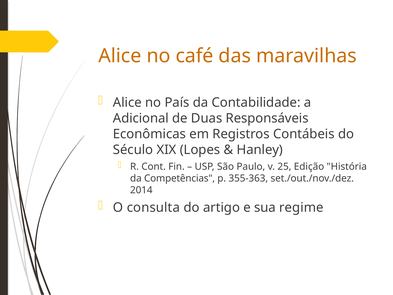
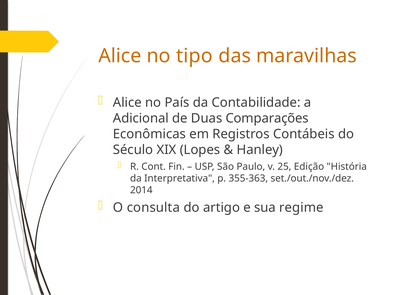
café: café -> tipo (194, 56)
Responsáveis: Responsáveis -> Comparações (267, 118)
Competências: Competências -> Interpretativa (179, 178)
